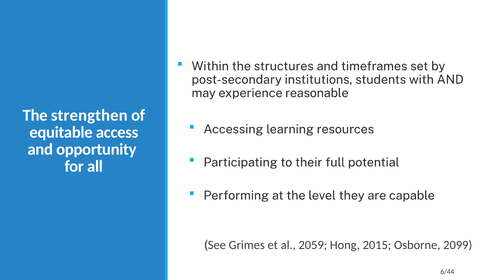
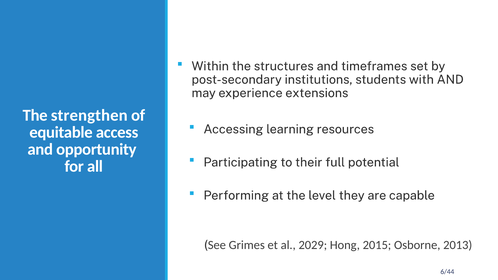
reasonable: reasonable -> extensions (317, 93)
2059: 2059 -> 2029 (313, 245)
2099: 2099 -> 2013 (458, 245)
